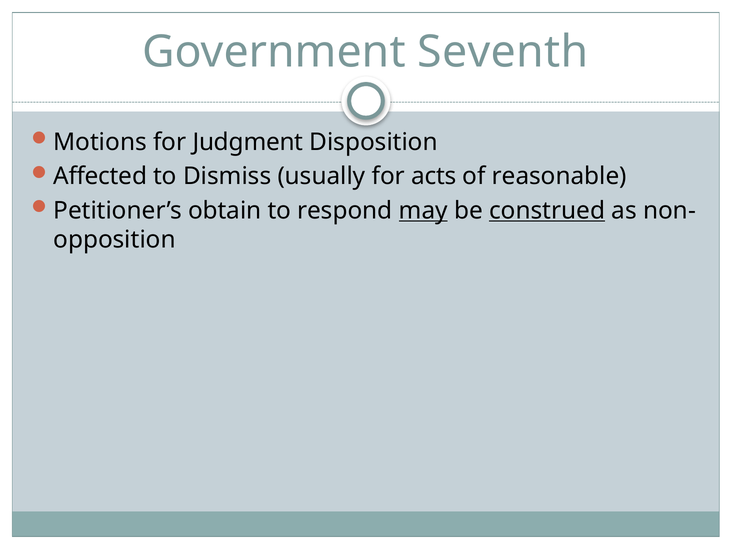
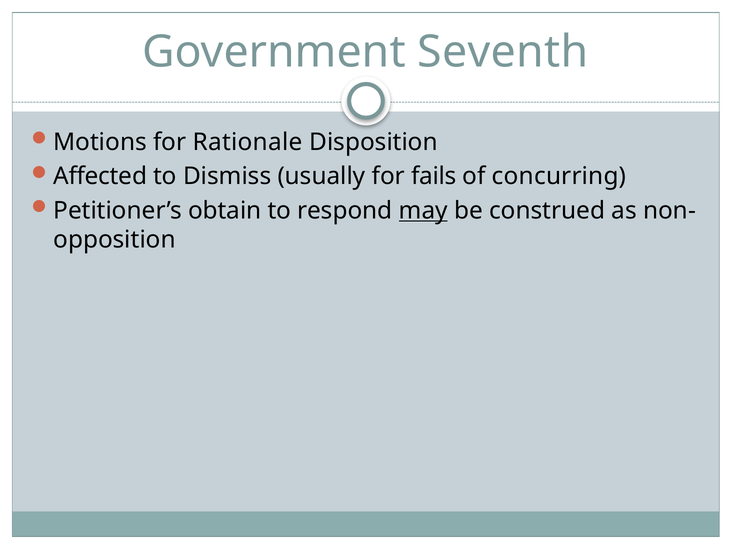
Judgment: Judgment -> Rationale (248, 142)
acts: acts -> fails (434, 176)
reasonable: reasonable -> concurring (559, 176)
construed underline: present -> none (547, 211)
